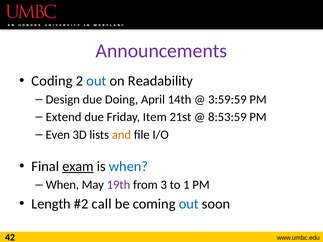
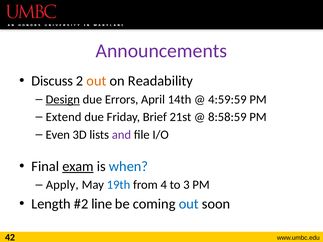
Coding: Coding -> Discuss (52, 81)
out colour: blue -> orange (96, 81)
Design underline: none -> present (63, 100)
Doing: Doing -> Errors (122, 100)
3:59:59: 3:59:59 -> 4:59:59 (227, 100)
Item: Item -> Brief (155, 117)
8:53:59: 8:53:59 -> 8:58:59 (227, 117)
and colour: orange -> purple (121, 135)
When: When -> Apply (62, 185)
19th colour: purple -> blue (118, 185)
3: 3 -> 4 (164, 185)
1: 1 -> 3 (186, 185)
call: call -> line (102, 204)
